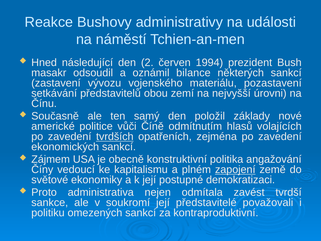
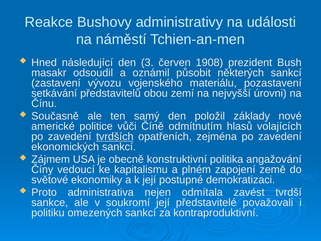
2: 2 -> 3 (147, 62)
1994: 1994 -> 1908 (209, 62)
bilance: bilance -> působit (193, 73)
zapojení underline: present -> none (235, 169)
